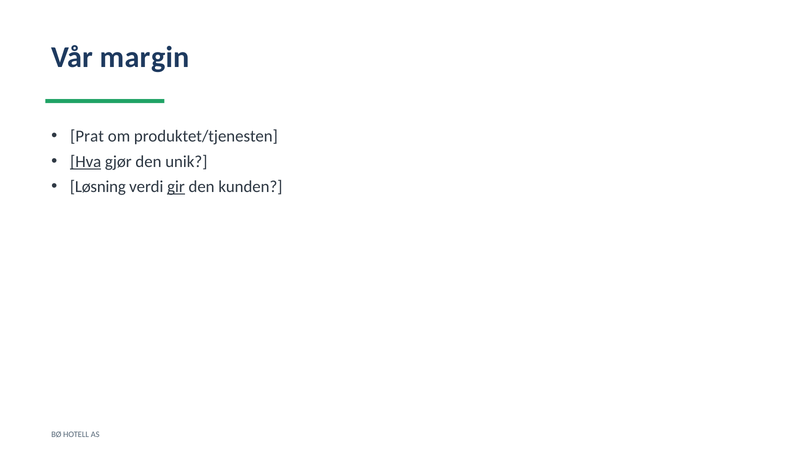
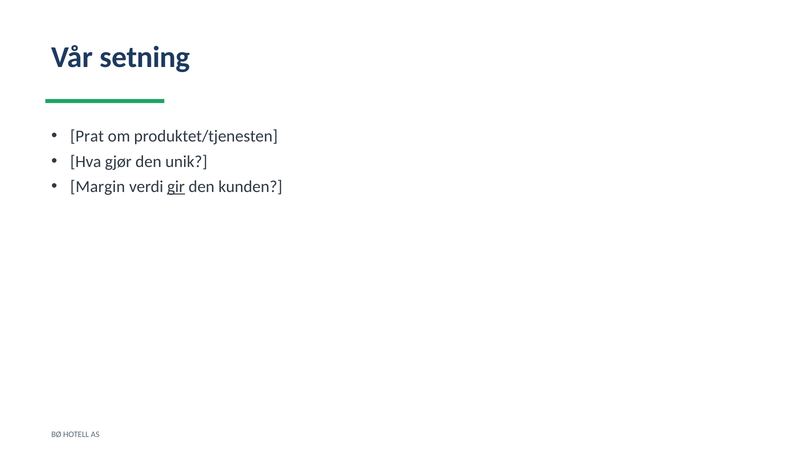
margin: margin -> setning (145, 58)
Hva underline: present -> none (86, 162)
Løsning: Løsning -> Margin (98, 187)
